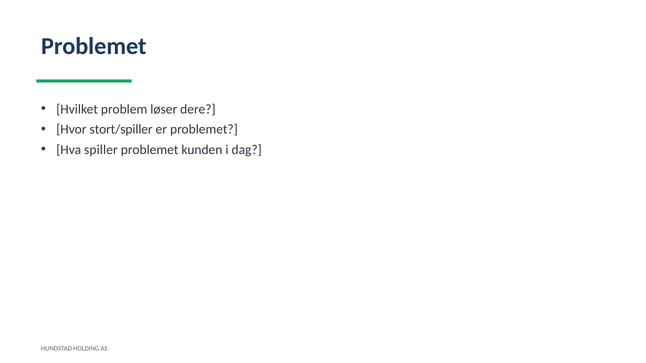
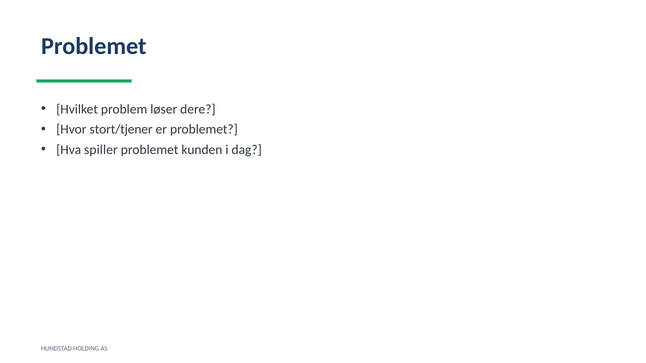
stort/spiller: stort/spiller -> stort/tjener (121, 130)
